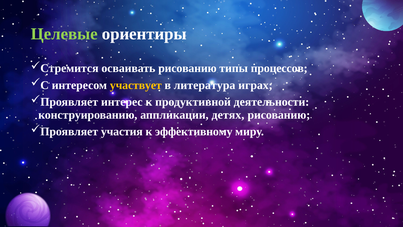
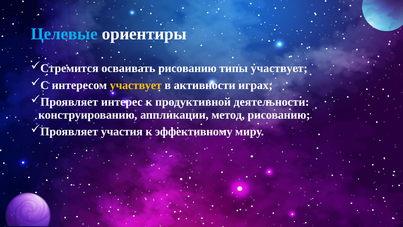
Целевые colour: light green -> light blue (64, 34)
типы процессов: процессов -> участвует (279, 68)
литература: литература -> активности (205, 85)
детях: детях -> метод (228, 115)
